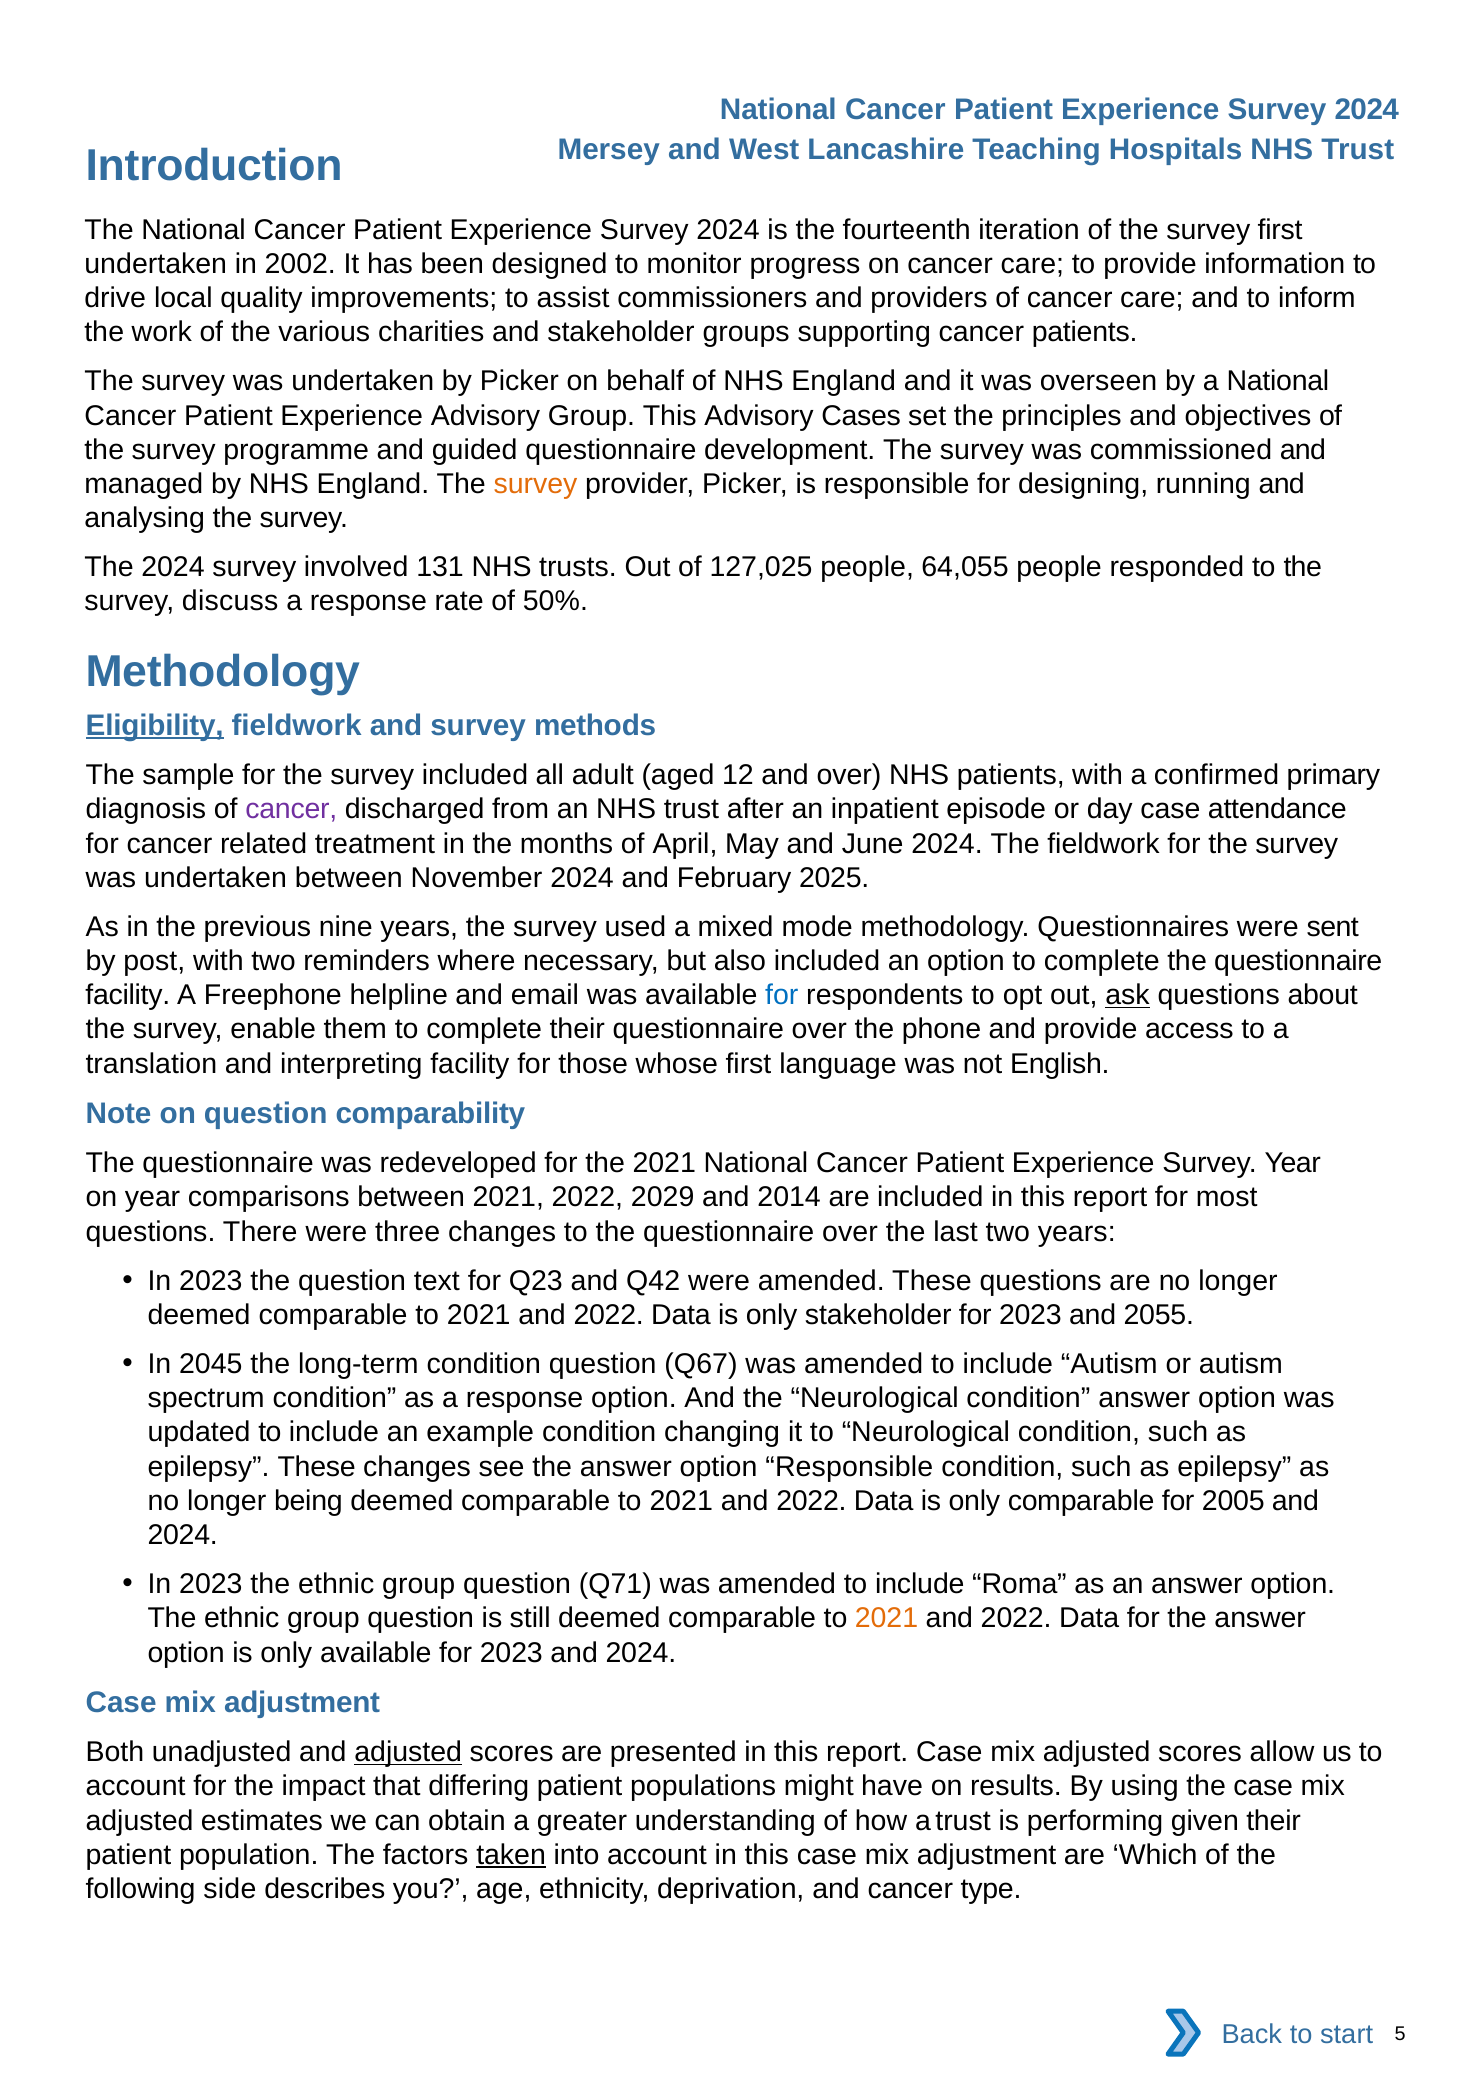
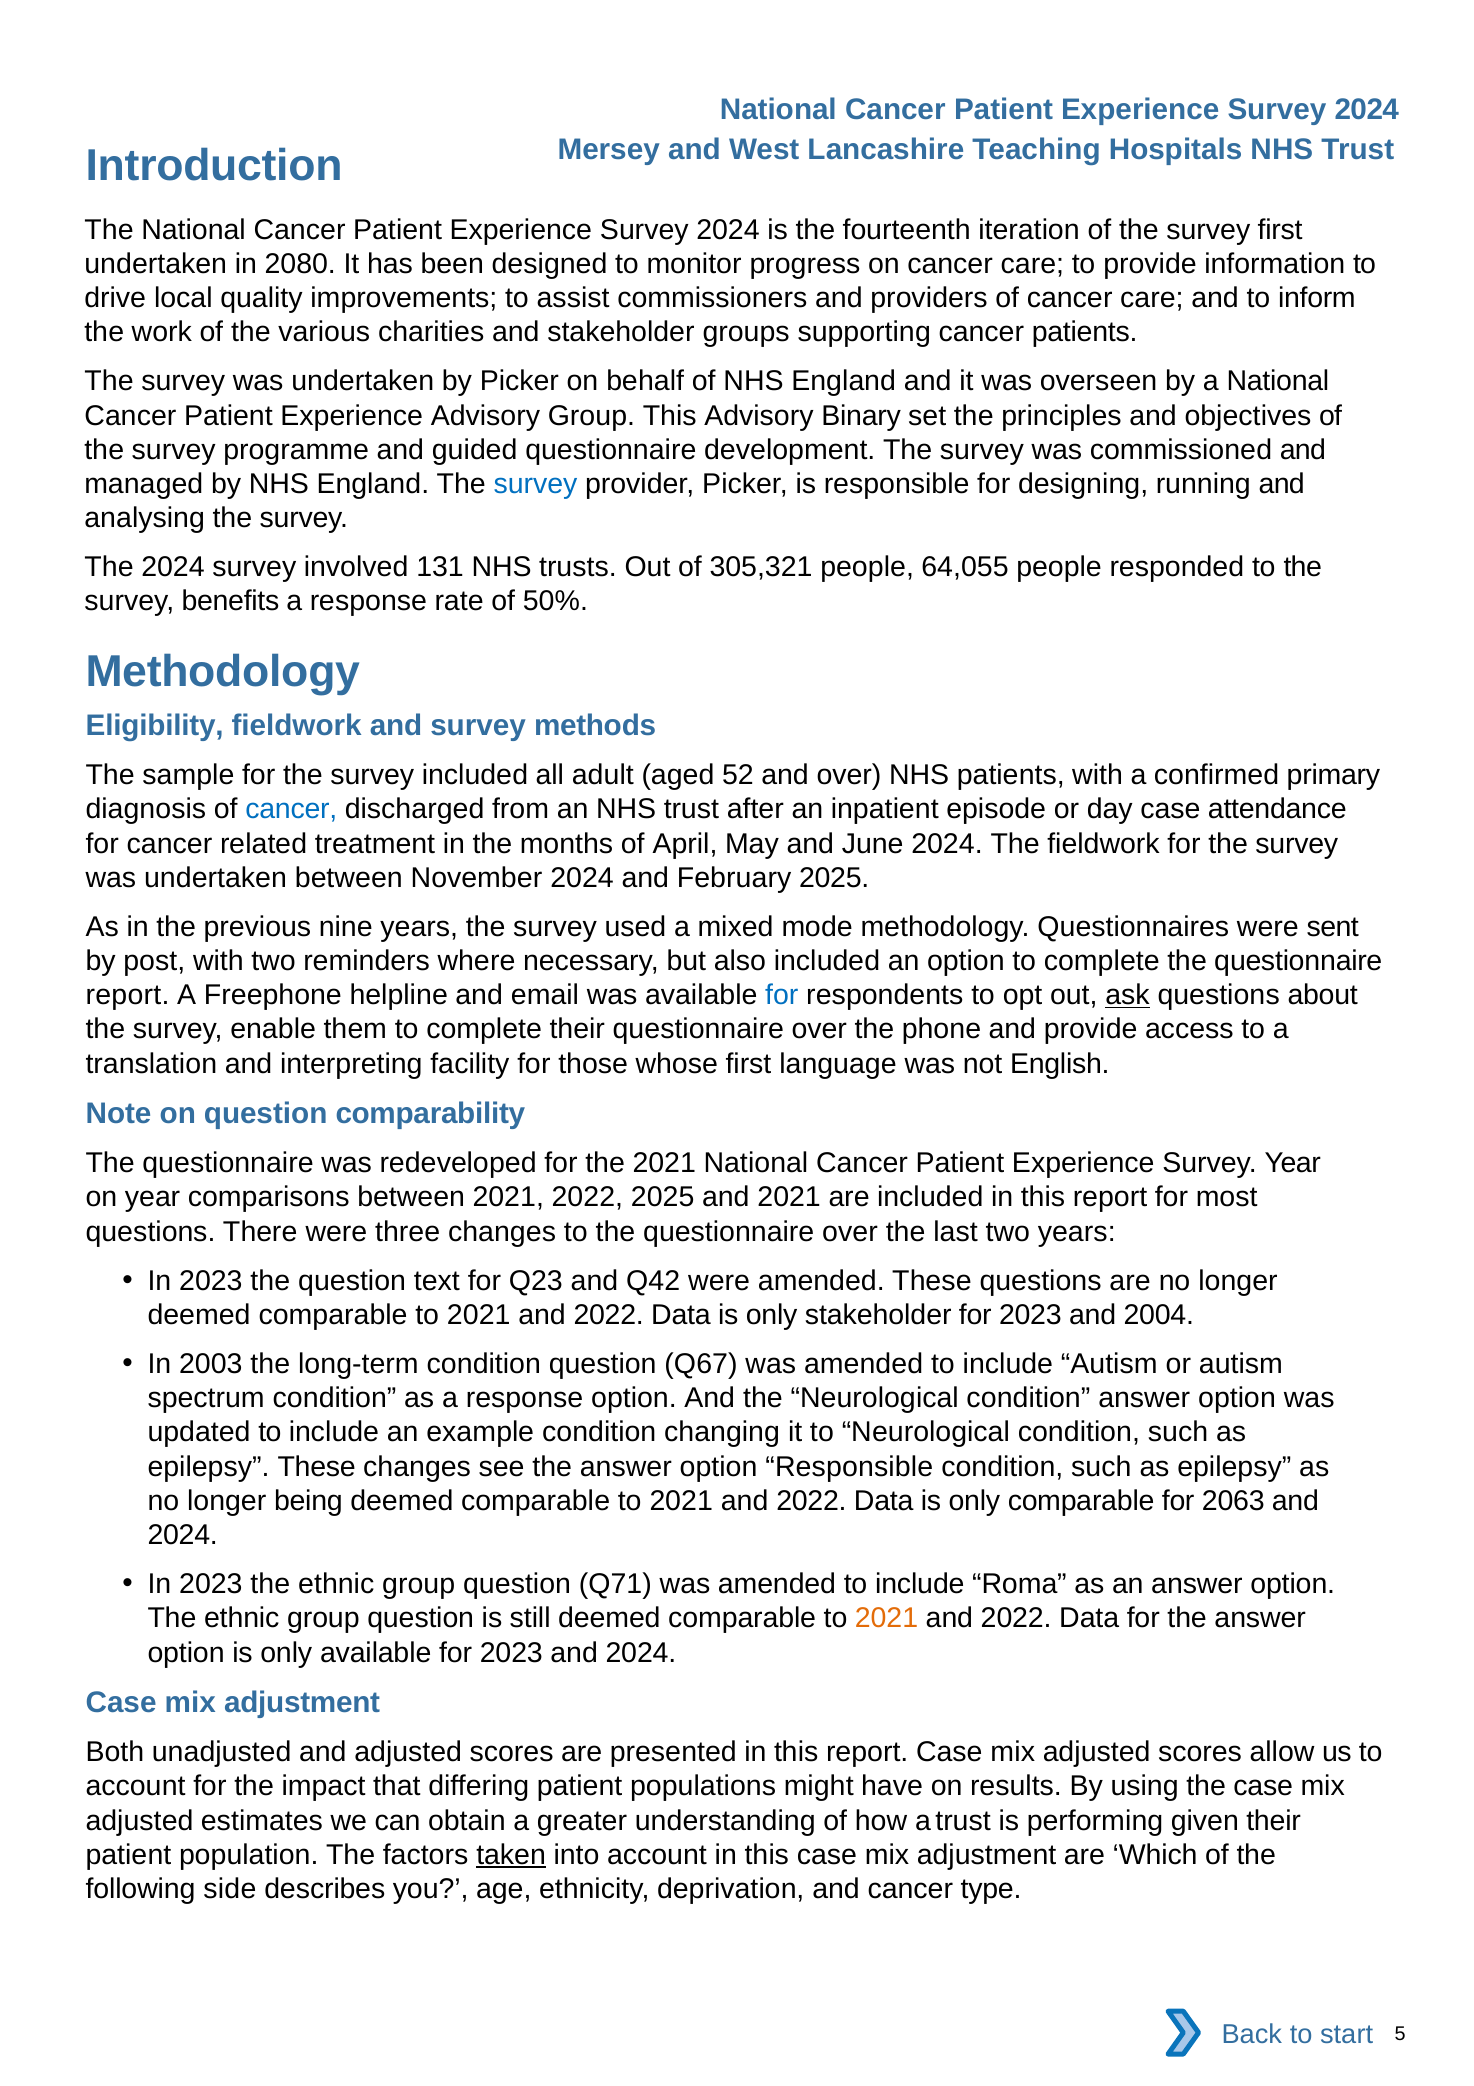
2002: 2002 -> 2080 (300, 264)
Cases: Cases -> Binary (861, 416)
survey colour: orange -> blue (535, 484)
127,025: 127,025 -> 305,321 (761, 567)
discuss: discuss -> benefits (230, 601)
Eligibility underline: present -> none (155, 725)
12: 12 -> 52 (738, 775)
cancer colour: purple -> blue (291, 809)
facility: facility -> report (128, 995)
2022 2029: 2029 -> 2025 (663, 1198)
and 2014: 2014 -> 2021 (789, 1198)
2055: 2055 -> 2004 (1159, 1315)
2045: 2045 -> 2003 (211, 1364)
2005: 2005 -> 2063 (1233, 1501)
adjusted underline: present -> none (408, 1752)
